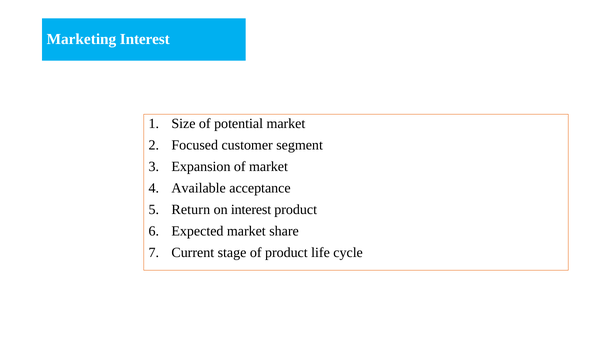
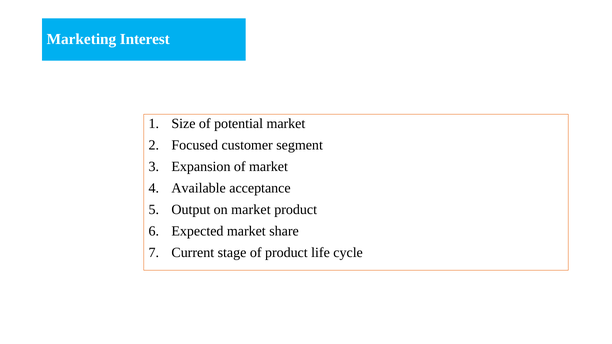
Return: Return -> Output (191, 210)
on interest: interest -> market (251, 210)
